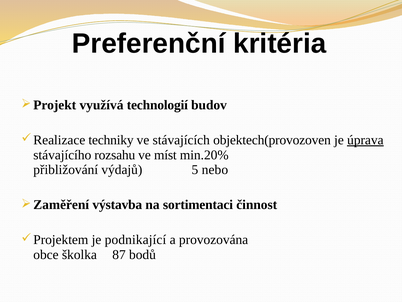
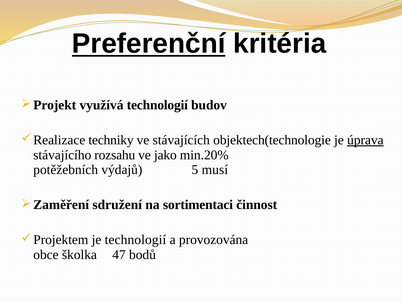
Preferenční underline: none -> present (149, 44)
objektech(provozoven: objektech(provozoven -> objektech(technologie (272, 140)
míst: míst -> jako (165, 155)
přibližování: přibližování -> potěžebních (66, 170)
nebo: nebo -> musí (215, 170)
výstavba: výstavba -> sdružení (117, 204)
je podnikající: podnikající -> technologií (135, 239)
87: 87 -> 47 (119, 254)
